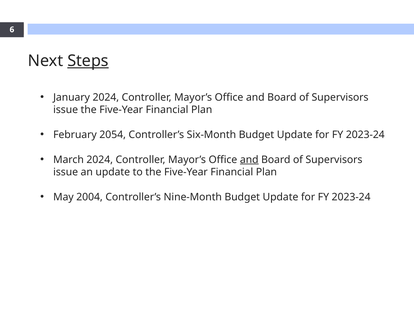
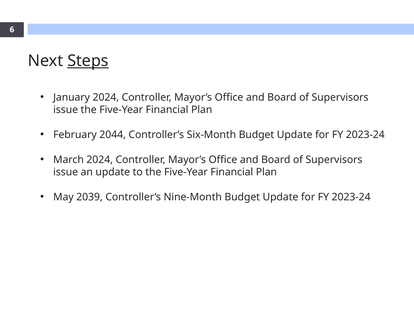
2054: 2054 -> 2044 (113, 135)
and underline: present -> none (249, 159)
2004: 2004 -> 2039 (90, 197)
